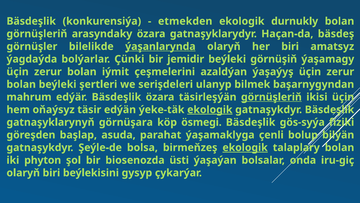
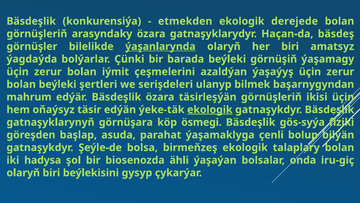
durnukly: durnukly -> derejede (295, 21)
jemidir: jemidir -> barada (186, 59)
görnüşleriň underline: present -> none (271, 97)
ekologik underline: present -> none (245, 147)
phyton: phyton -> hadysa (43, 160)
üsti: üsti -> ähli (179, 160)
